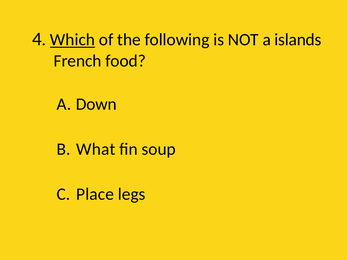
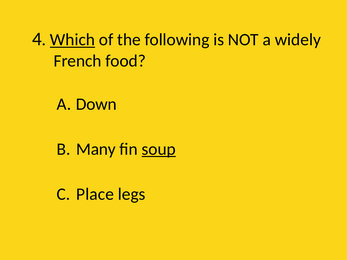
islands: islands -> widely (298, 40)
What: What -> Many (96, 149)
soup underline: none -> present (159, 149)
